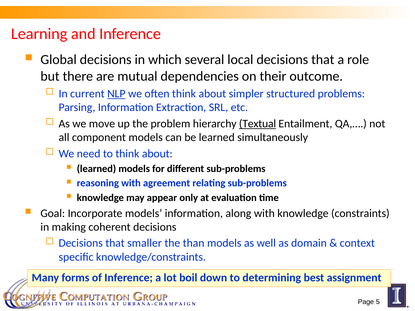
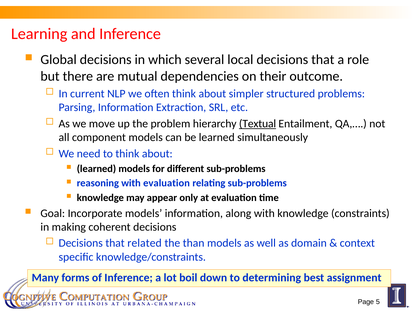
NLP underline: present -> none (116, 94)
with agreement: agreement -> evaluation (167, 183)
smaller: smaller -> related (145, 243)
